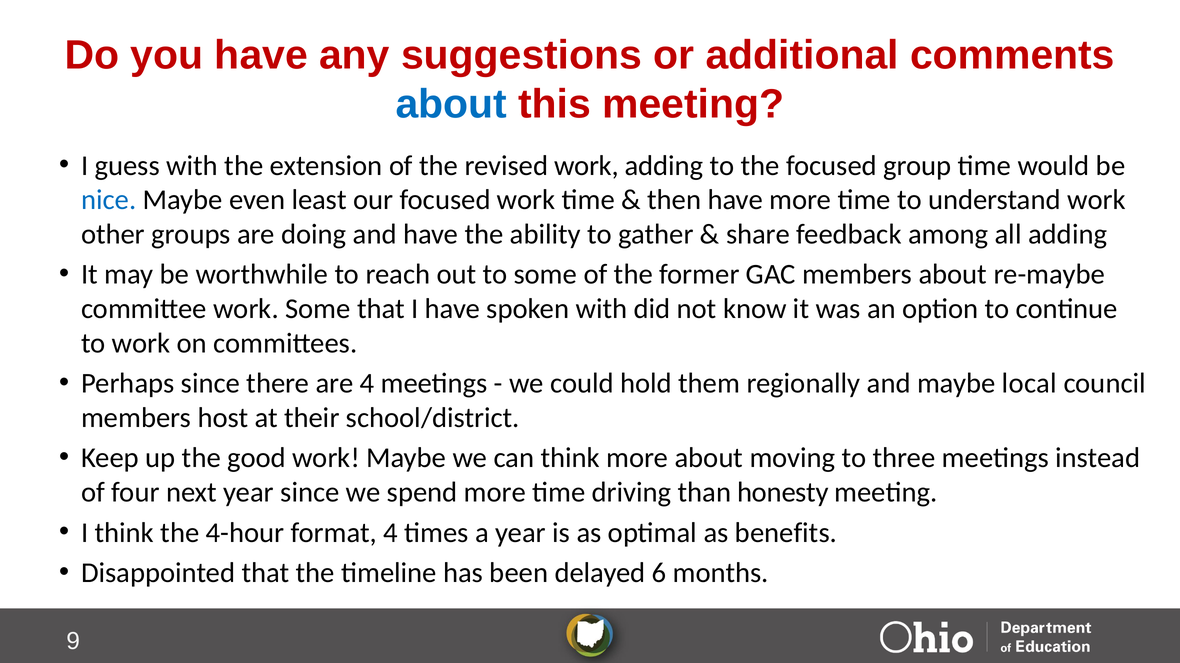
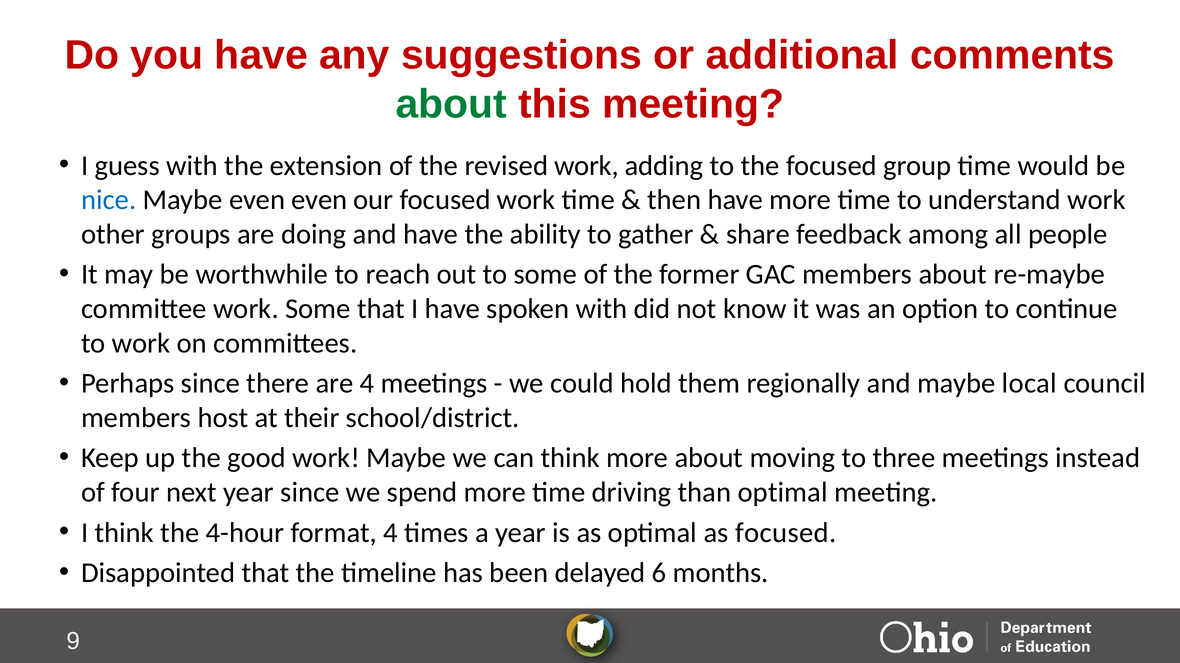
about colour: blue -> green (451, 104)
even least: least -> even (319, 200)
all adding: adding -> people (1068, 235)
than honesty: honesty -> optimal (783, 493)
as benefits: benefits -> focused (786, 533)
